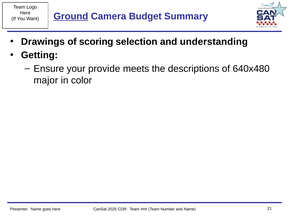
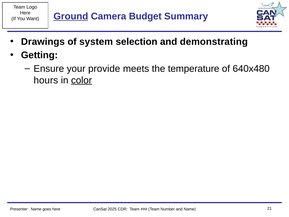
scoring: scoring -> system (96, 42)
understanding: understanding -> demonstrating (214, 42)
descriptions: descriptions -> temperature (194, 69)
major: major -> hours (46, 80)
color underline: none -> present (82, 80)
